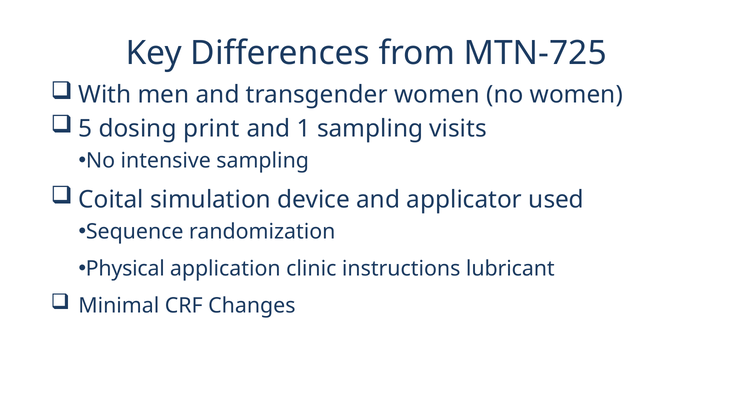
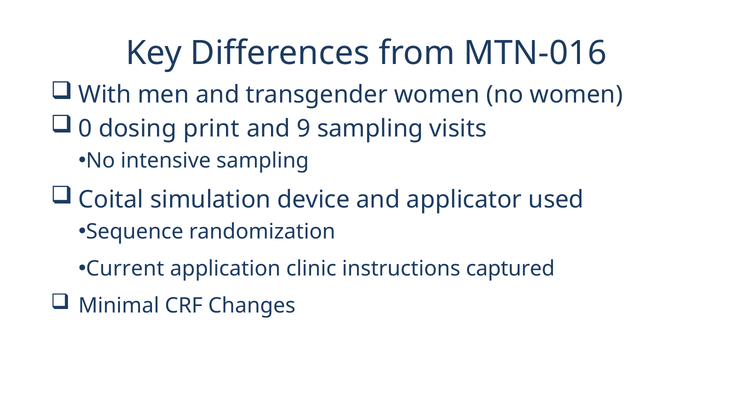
MTN-725: MTN-725 -> MTN-016 (535, 53)
5: 5 -> 0 (85, 129)
1: 1 -> 9 (304, 129)
Physical: Physical -> Current (125, 269)
lubricant: lubricant -> captured (510, 269)
